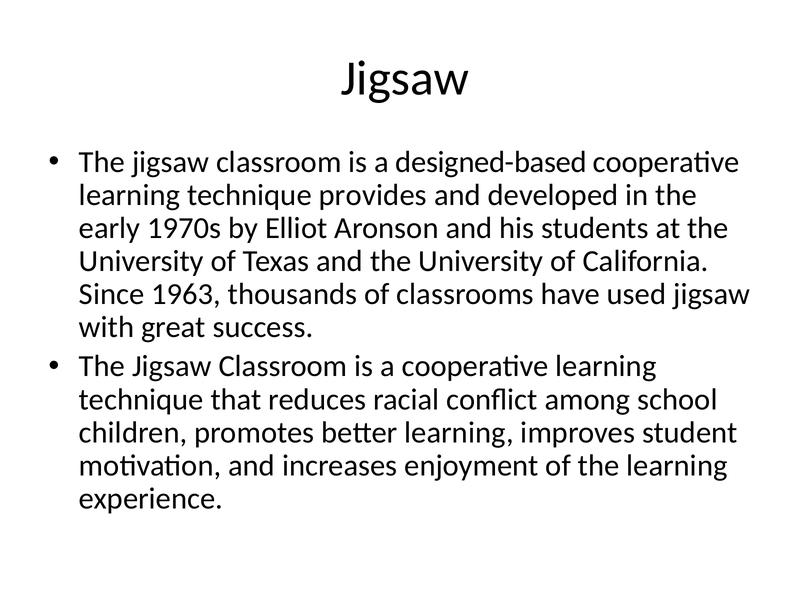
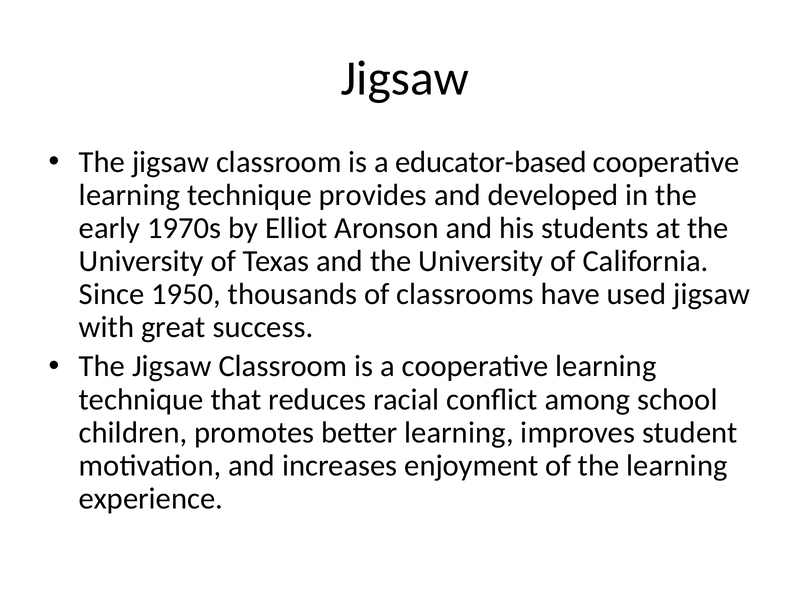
designed-based: designed-based -> educator-based (491, 162)
1963: 1963 -> 1950 (186, 294)
